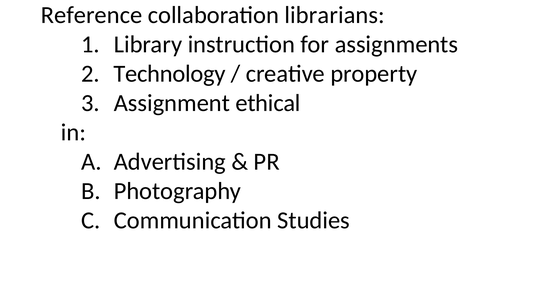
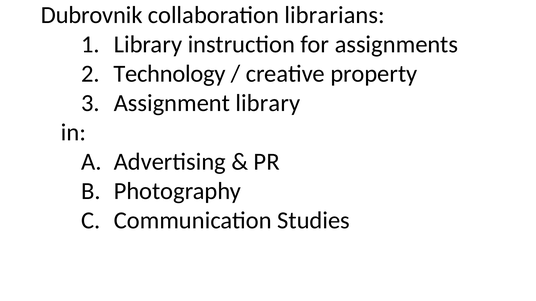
Reference: Reference -> Dubrovnik (92, 15)
Assignment ethical: ethical -> library (268, 103)
